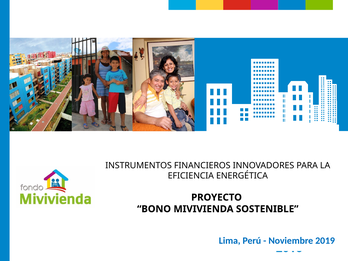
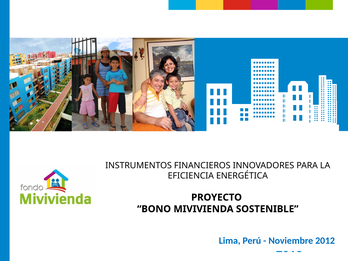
2019: 2019 -> 2012 (325, 241)
